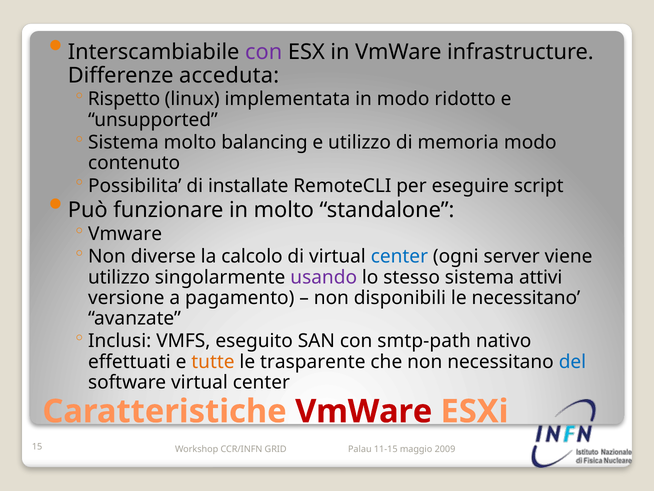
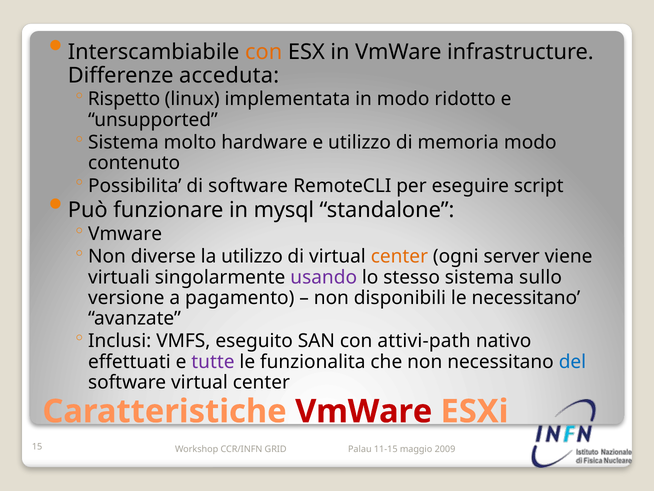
con colour: purple -> orange (264, 52)
balancing: balancing -> hardware (264, 142)
di installate: installate -> software (248, 186)
in molto: molto -> mysql (284, 210)
la calcolo: calcolo -> utilizzo (252, 256)
center colour: blue -> orange (399, 256)
utilizzo: utilizzo -> virtuali (119, 277)
attivi: attivi -> sullo (541, 277)
smtp-path: smtp-path -> attivi-path (424, 341)
tutte colour: orange -> purple (213, 361)
trasparente: trasparente -> funzionalita (313, 361)
